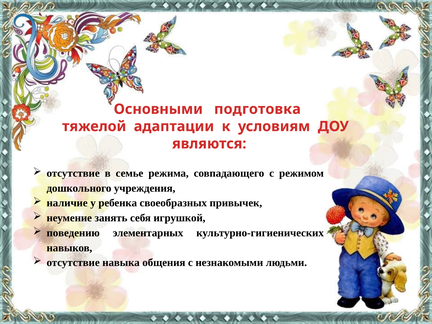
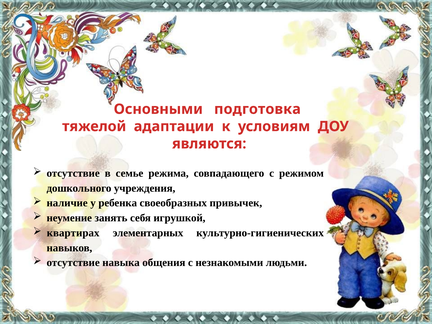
поведению: поведению -> квартирах (73, 233)
